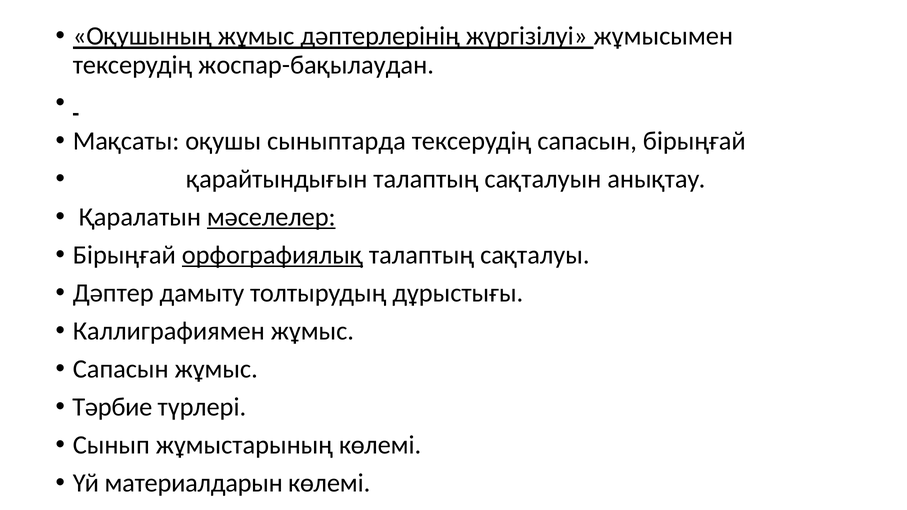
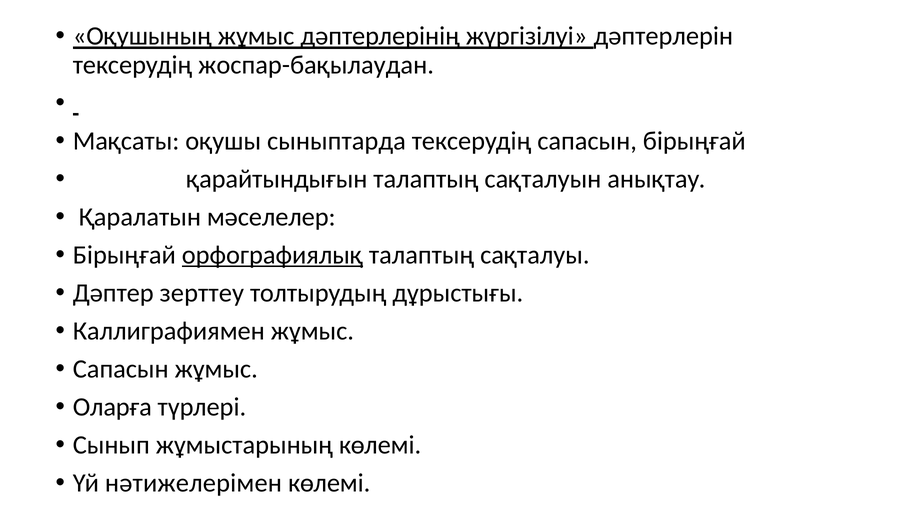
жұмысымен: жұмысымен -> дәптерлерін (663, 36)
мәселелер underline: present -> none (271, 217)
дамыту: дамыту -> зерттеу (202, 293)
Тәрбие: Тәрбие -> Оларға (112, 407)
материалдарын: материалдарын -> нәтижелерімен (193, 483)
